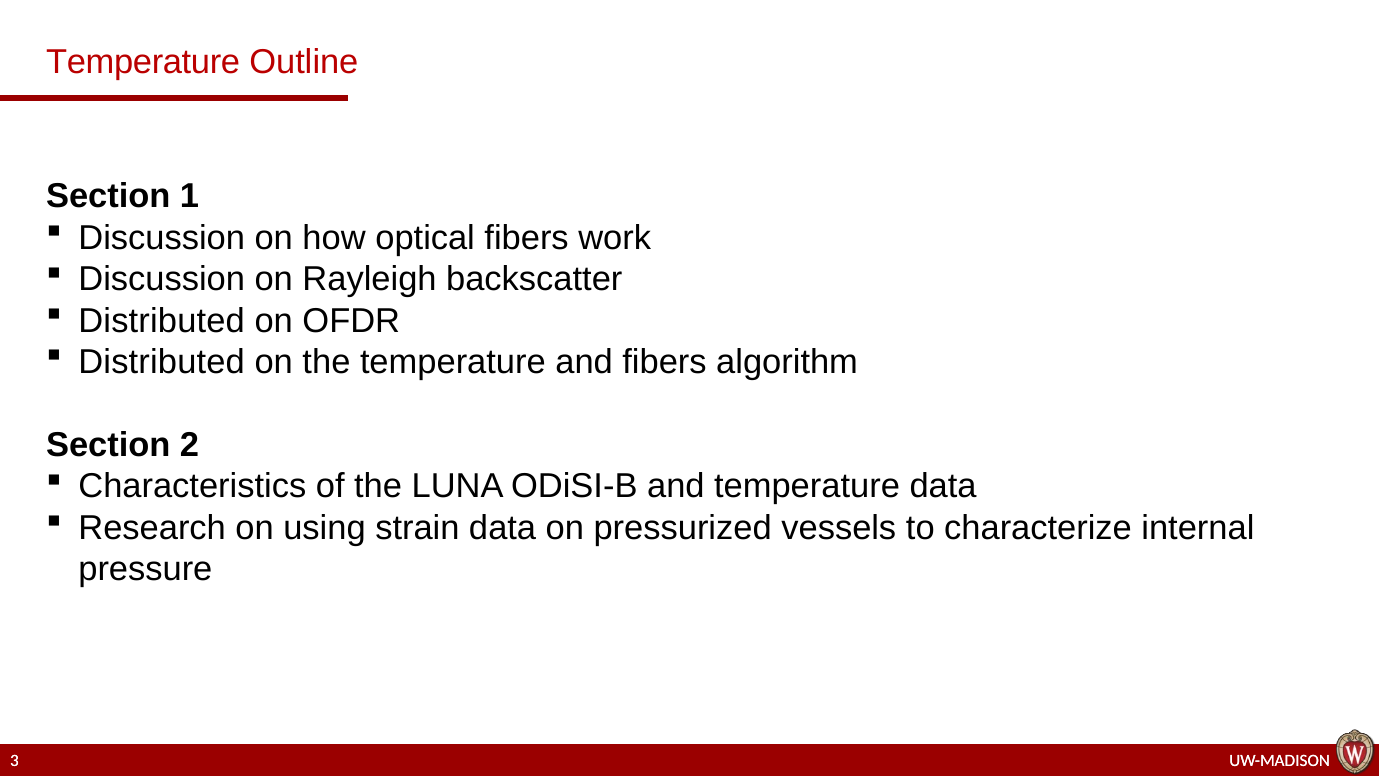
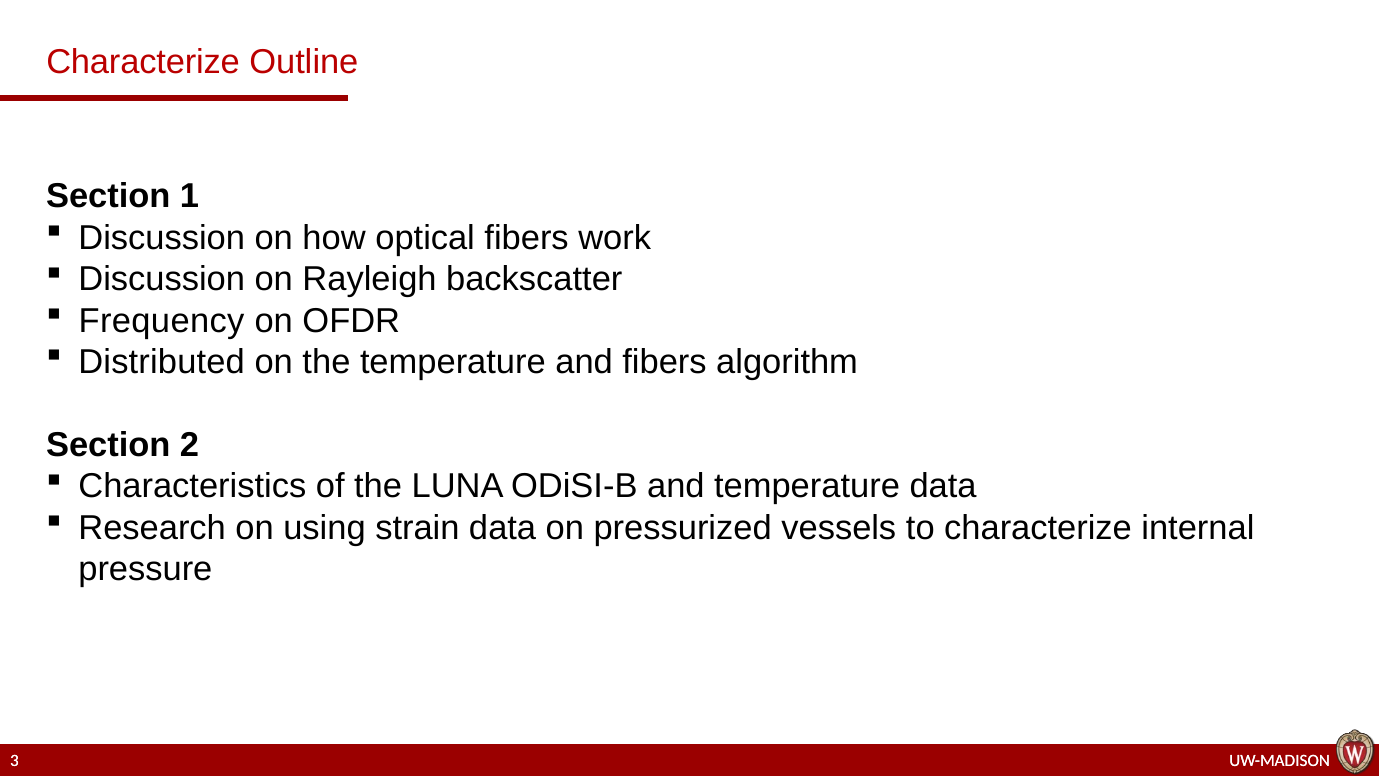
Temperature: Temperature -> Characterize (143, 62)
Distributed: Distributed -> Frequency (162, 321)
